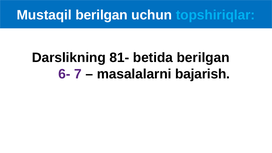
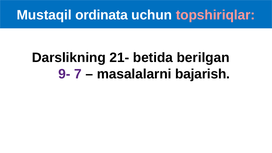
Mustaqil berilgan: berilgan -> ordinata (102, 15)
topshiriqlar colour: light blue -> pink (215, 15)
81-: 81- -> 21- (119, 58)
6-: 6- -> 9- (64, 74)
